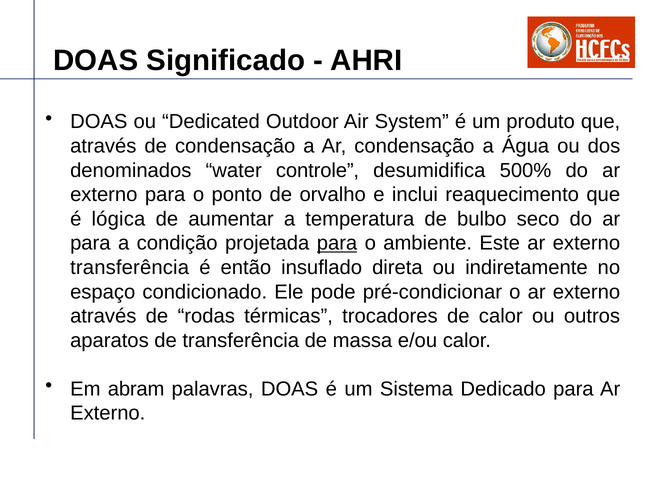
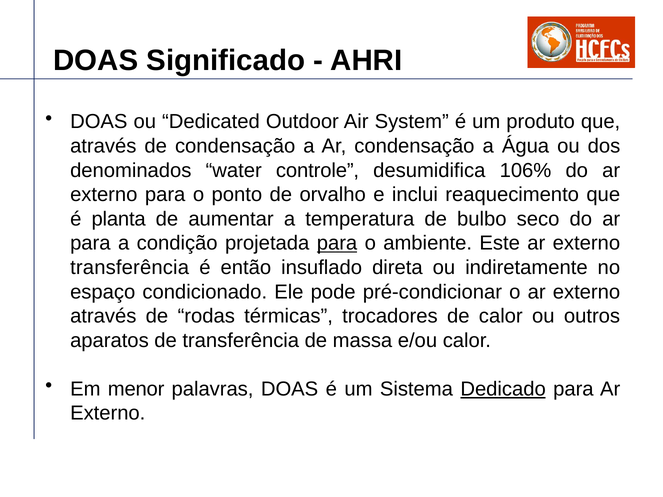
500%: 500% -> 106% (526, 170)
lógica: lógica -> planta (119, 219)
abram: abram -> menor (136, 389)
Dedicado underline: none -> present (503, 389)
